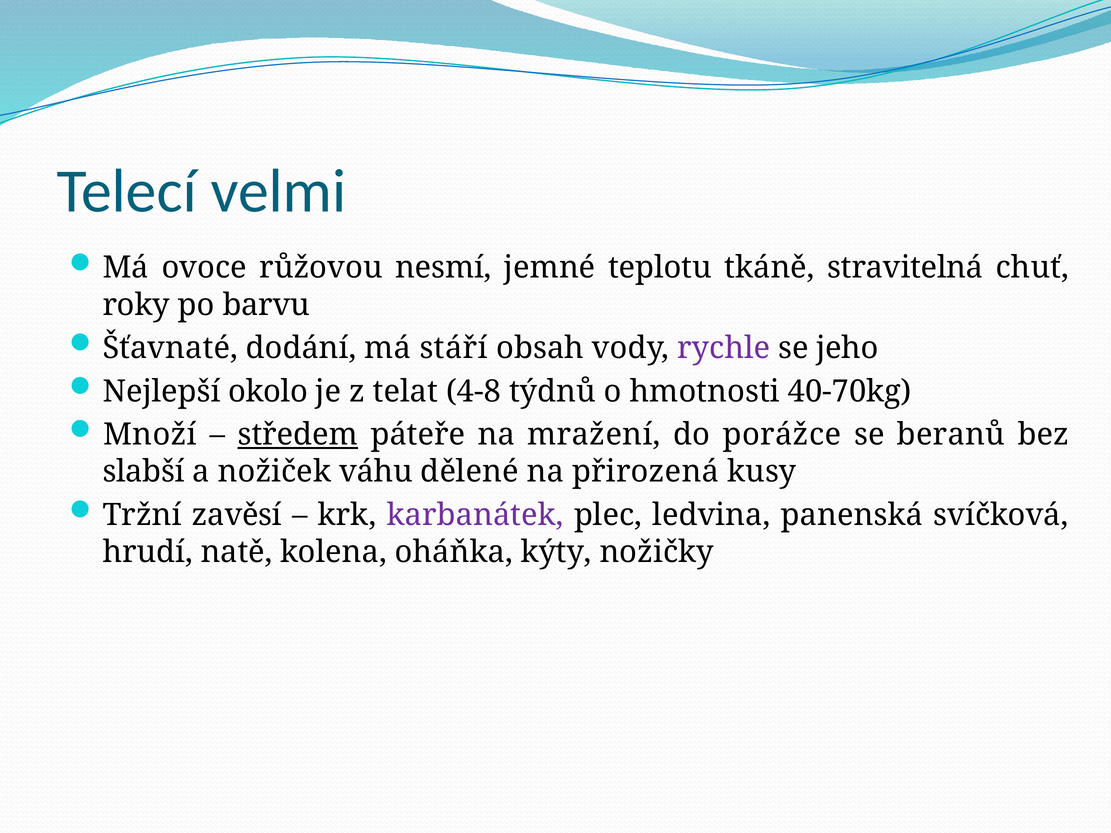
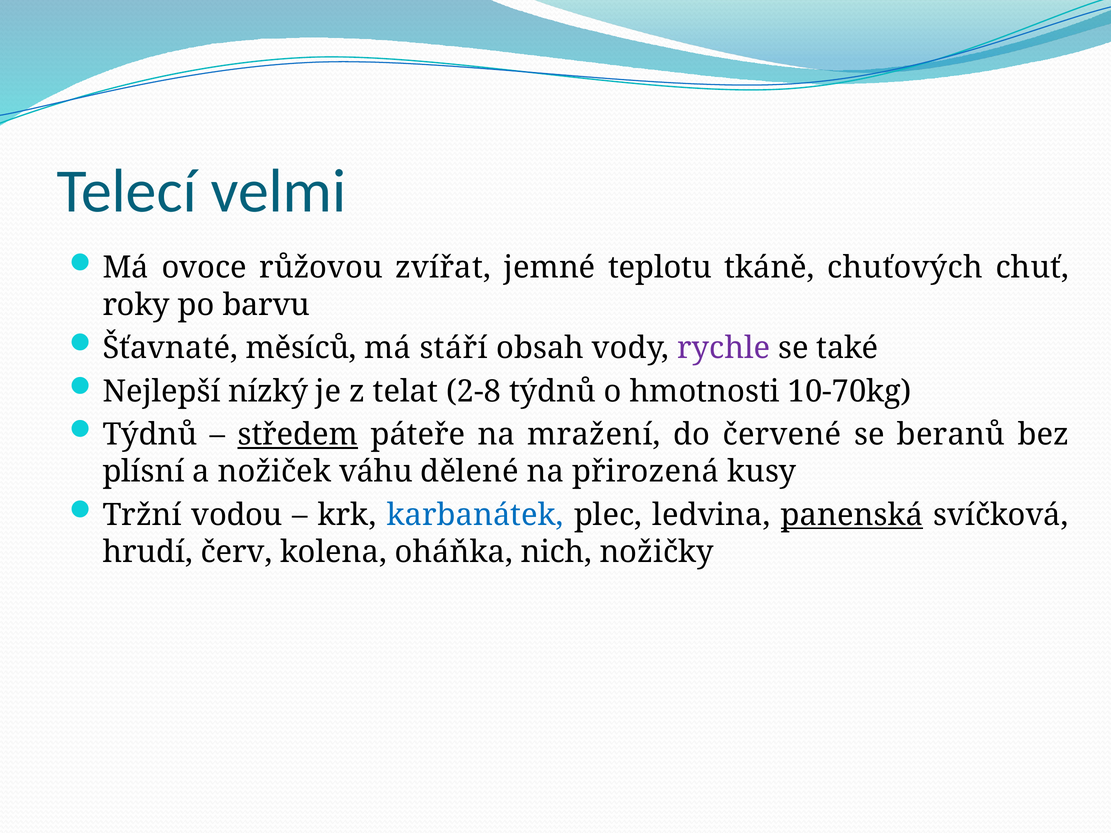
nesmí: nesmí -> zvířat (443, 268)
stravitelná: stravitelná -> chuťových (905, 268)
dodání: dodání -> měsíců (301, 348)
jeho: jeho -> také (847, 348)
okolo: okolo -> nízký (268, 391)
4-8: 4-8 -> 2-8 (474, 391)
40-70kg: 40-70kg -> 10-70kg (850, 391)
Množí: Množí -> Týdnů (150, 435)
porážce: porážce -> červené (782, 435)
slabší: slabší -> plísní (143, 472)
zavěsí: zavěsí -> vodou (237, 515)
karbanátek colour: purple -> blue (475, 515)
panenská underline: none -> present (852, 515)
natě: natě -> červ (237, 552)
kýty: kýty -> nich (556, 552)
